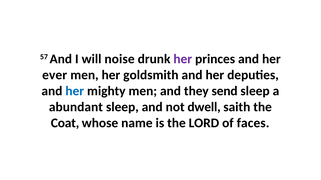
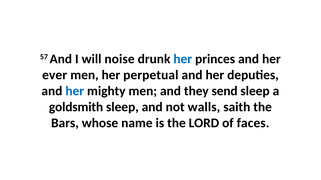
her colour: purple -> blue (183, 59)
goldsmith: goldsmith -> perpetual (151, 75)
abundant: abundant -> goldsmith (76, 107)
dwell: dwell -> walls (204, 107)
Coat: Coat -> Bars (65, 123)
